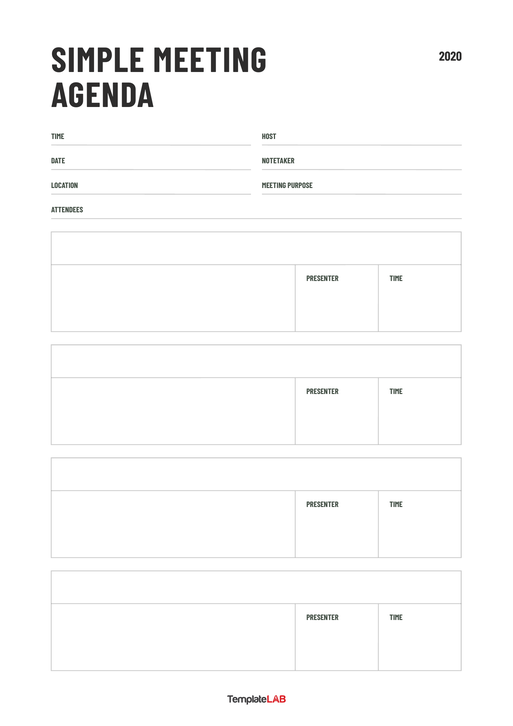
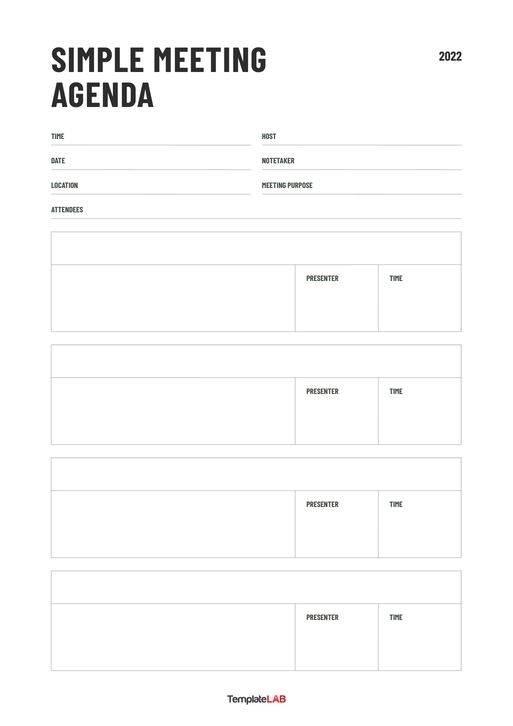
2020: 2020 -> 2022 (450, 57)
